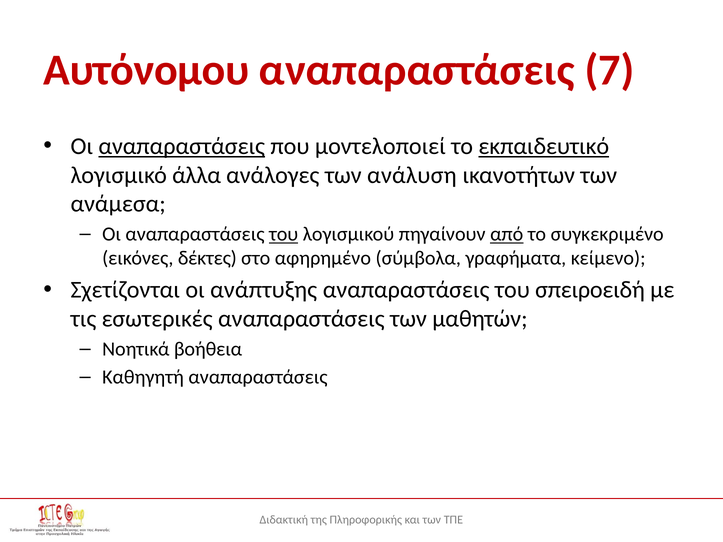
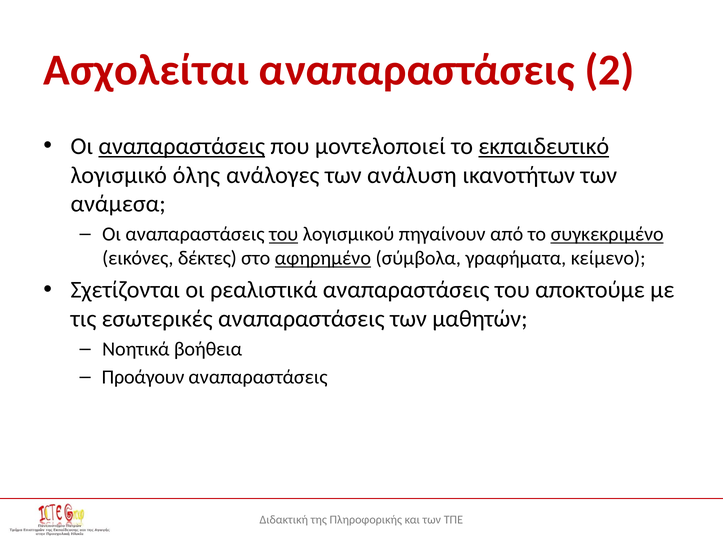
Αυτόνομου: Αυτόνομου -> Ασχολείται (146, 70)
7: 7 -> 2 (609, 70)
άλλα: άλλα -> όλης (196, 175)
από underline: present -> none (507, 234)
συγκεκριμένο underline: none -> present (607, 234)
αφηρημένο underline: none -> present (323, 258)
ανάπτυξης: ανάπτυξης -> ρεαλιστικά (264, 290)
σπειροειδή: σπειροειδή -> αποκτούμε (590, 290)
Καθηγητή: Καθηγητή -> Προάγουν (143, 377)
